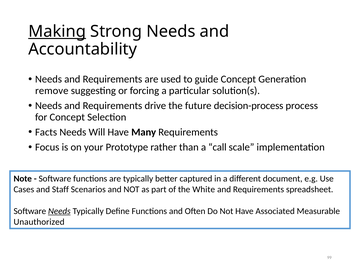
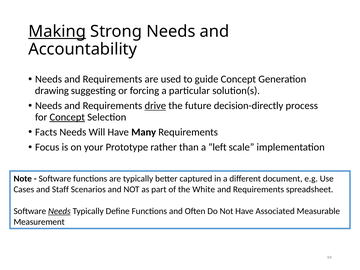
remove: remove -> drawing (52, 91)
drive underline: none -> present (155, 106)
decision-process: decision-process -> decision-directly (249, 106)
Concept underline: none -> present (67, 117)
call: call -> left (217, 147)
Unauthorized: Unauthorized -> Measurement (39, 222)
